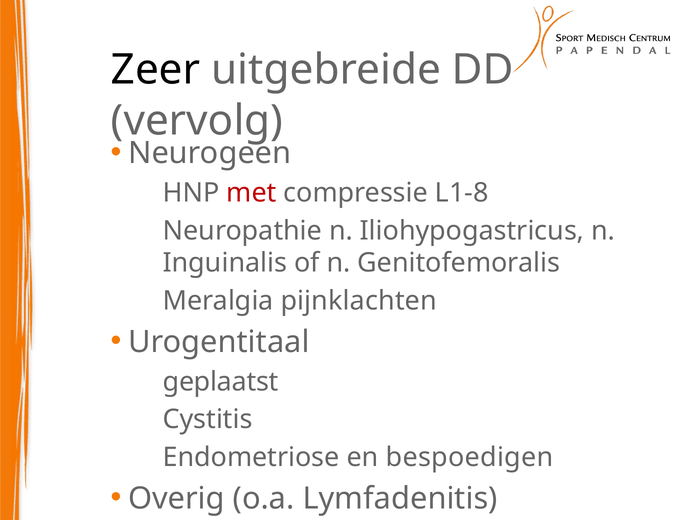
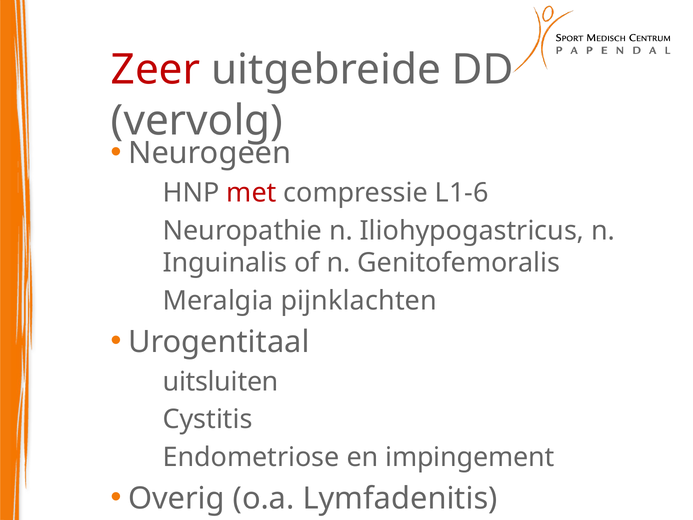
Zeer colour: black -> red (156, 70)
L1-8: L1-8 -> L1-6 (462, 193)
geplaatst: geplaatst -> uitsluiten (221, 382)
bespoedigen: bespoedigen -> impingement (470, 457)
